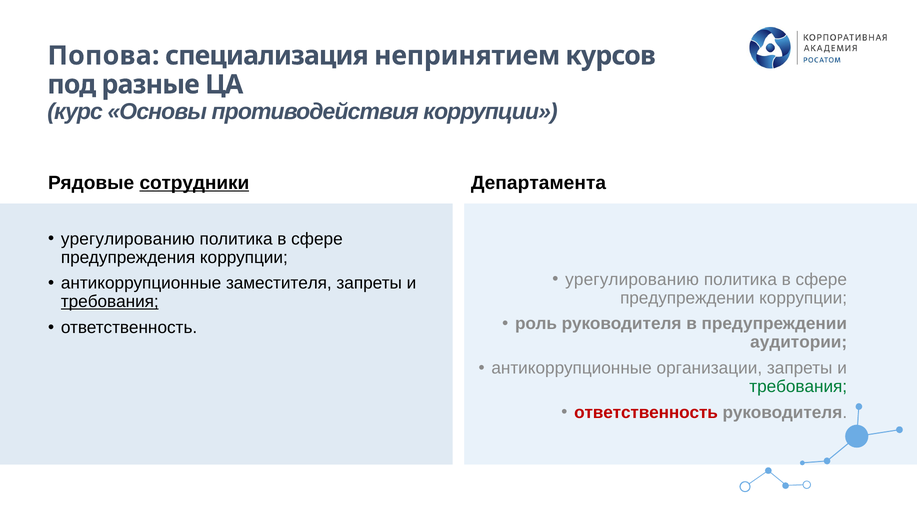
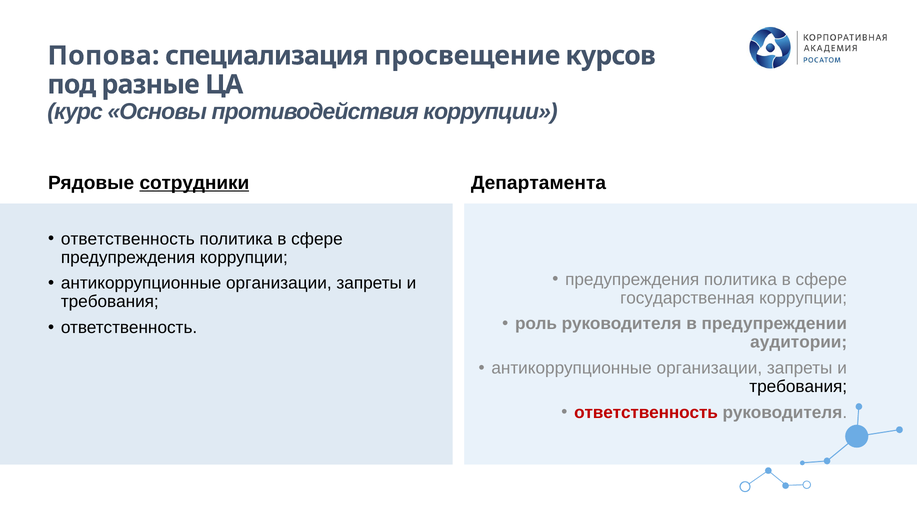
непринятием: непринятием -> просвещение (467, 56)
урегулированию: урегулированию -> ответственность (128, 239)
урегулированию: урегулированию -> предупреждения (632, 279)
заместителя: заместителя -> организации (279, 283)
предупреждении: предупреждении -> государственная (687, 298)
требования underline: present -> none (110, 302)
требования colour: green -> black (798, 387)
